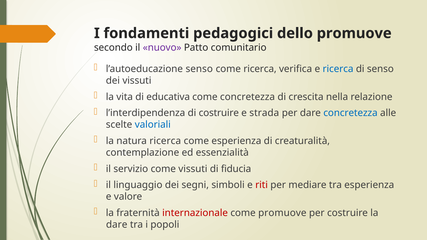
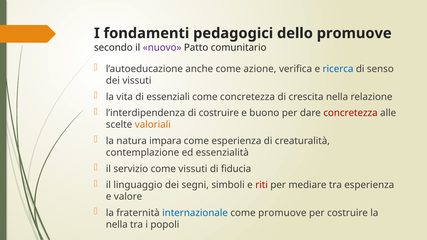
l’autoeducazione senso: senso -> anche (199, 69)
come ricerca: ricerca -> azione (260, 69)
educativa: educativa -> essenziali (168, 97)
strada: strada -> buono (264, 113)
concretezza colour: blue -> red (350, 113)
valoriali colour: blue -> orange (153, 125)
natura ricerca: ricerca -> impara (165, 141)
internazionale colour: red -> blue (195, 213)
dare: dare -> nella (117, 225)
